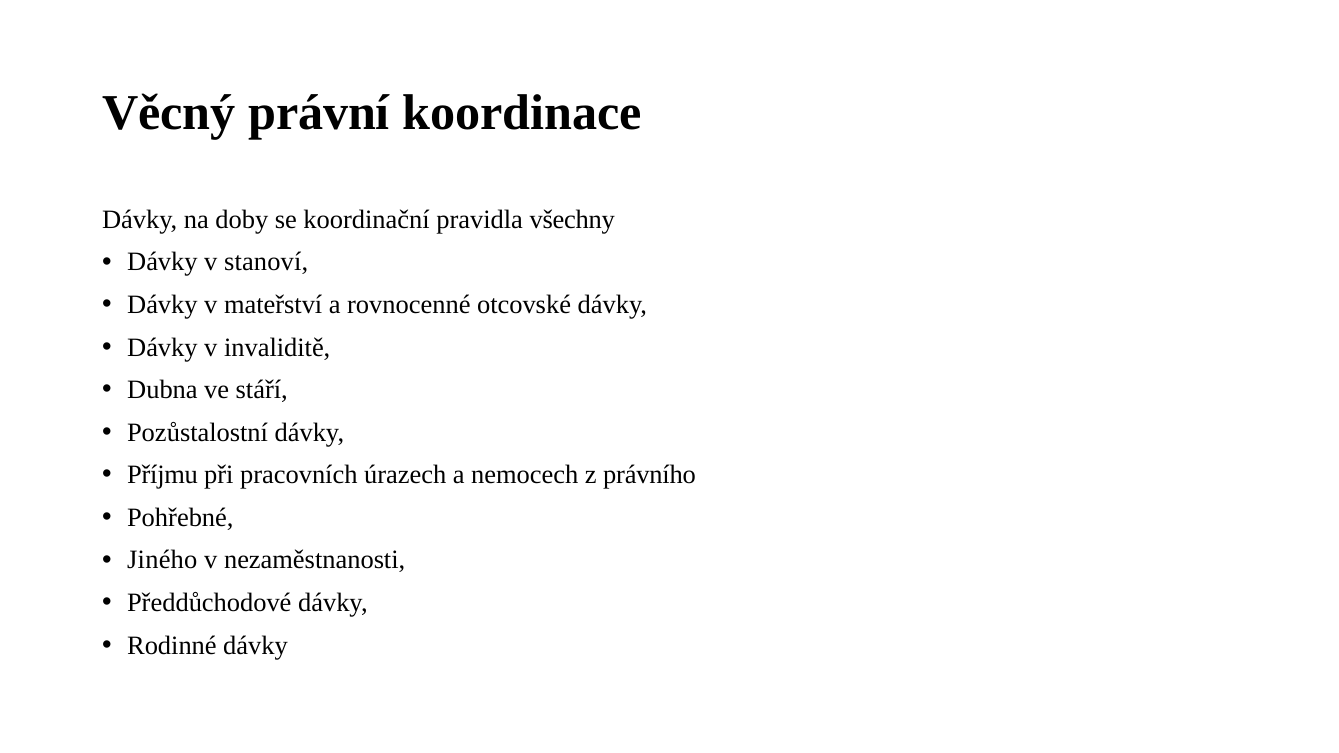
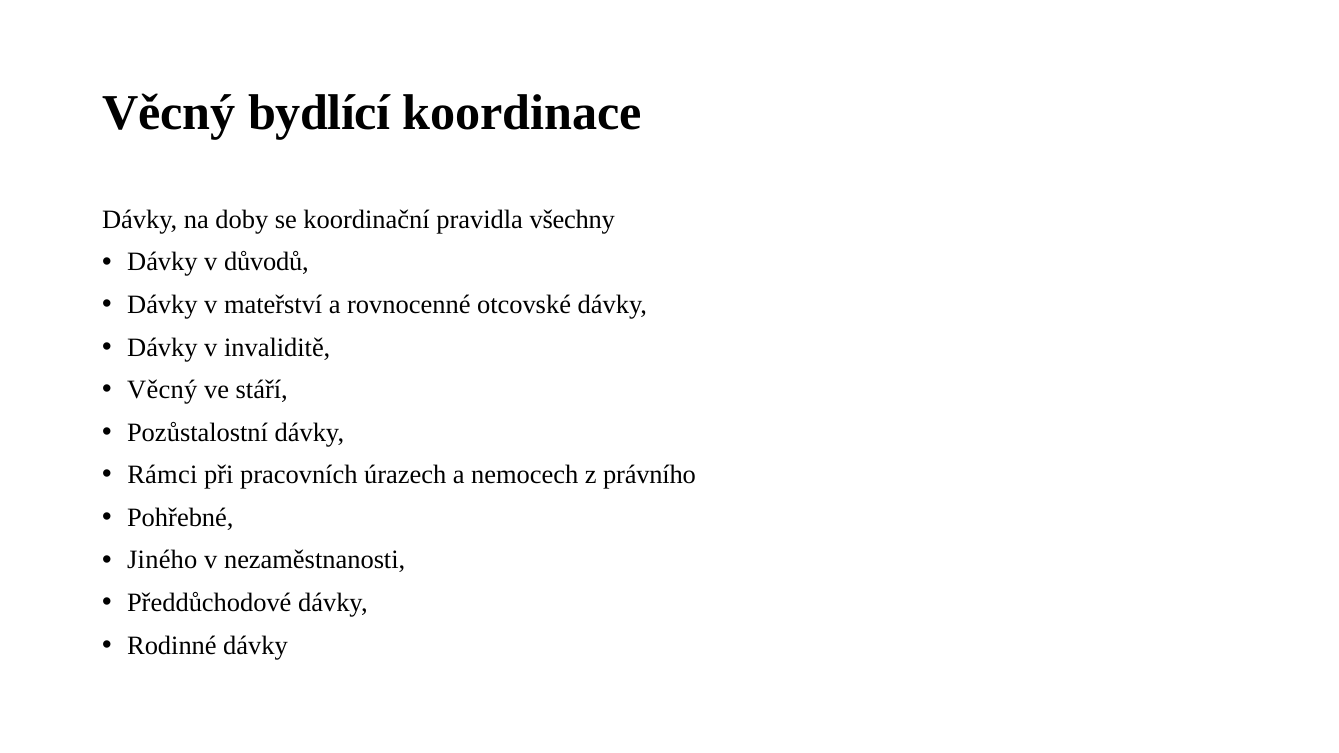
právní: právní -> bydlící (319, 113)
stanoví: stanoví -> důvodů (266, 262)
Dubna: Dubna -> Věcný (162, 390)
Příjmu: Příjmu -> Rámci (162, 475)
